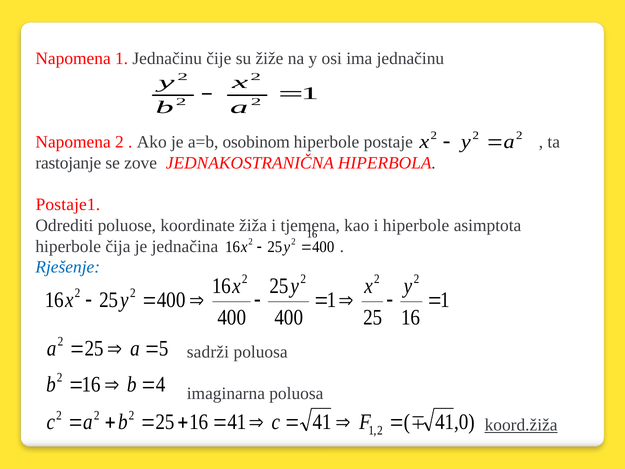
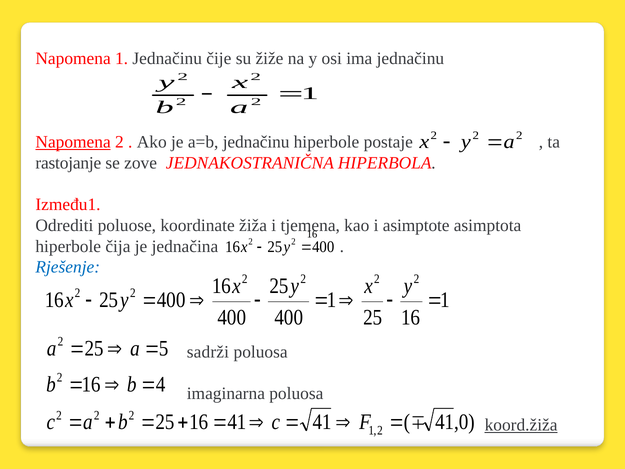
Napomena underline: none -> present (73, 142)
a=b osobinom: osobinom -> jednačinu (256, 142)
Postaje1: Postaje1 -> Između1 (68, 205)
i hiperbole: hiperbole -> asimptote (416, 225)
